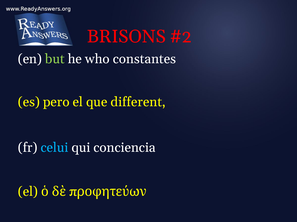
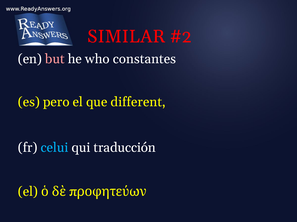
BRISONS: BRISONS -> SIMILAR (126, 37)
but colour: light green -> pink (55, 59)
conciencia: conciencia -> traducción (125, 148)
